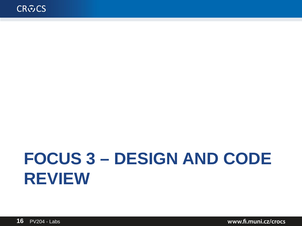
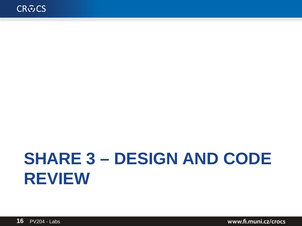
FOCUS: FOCUS -> SHARE (53, 159)
